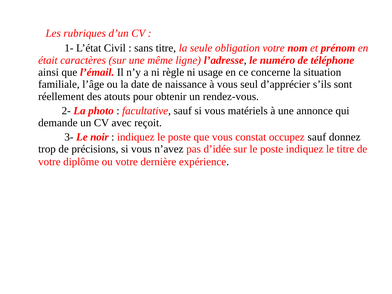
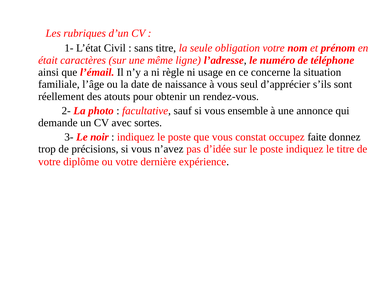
matériels: matériels -> ensemble (248, 111)
reçoit: reçoit -> sortes (148, 123)
occupez sauf: sauf -> faite (317, 137)
